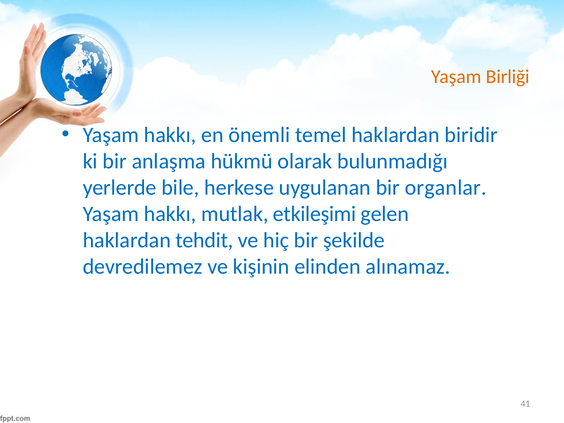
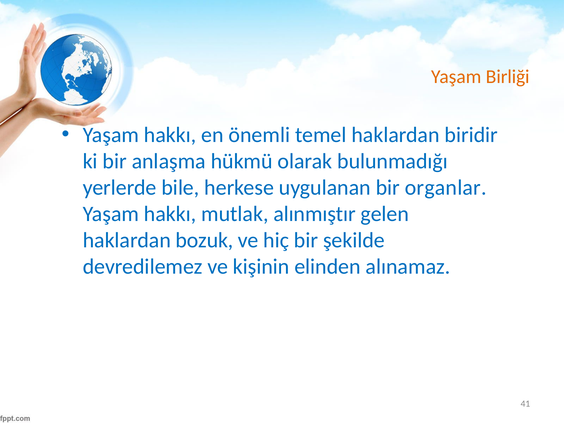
etkileşimi: etkileşimi -> alınmıştır (315, 214)
tehdit: tehdit -> bozuk (204, 240)
